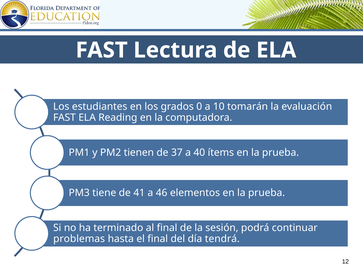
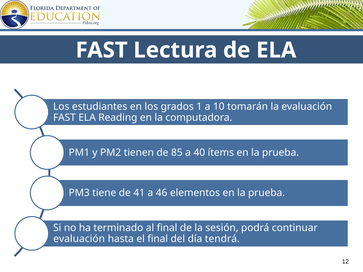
0: 0 -> 1 (199, 107)
37: 37 -> 85 (177, 153)
problemas: problemas -> evaluación (79, 239)
